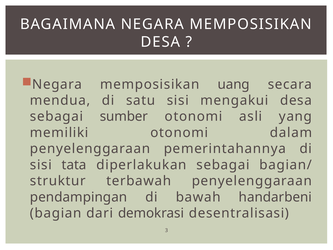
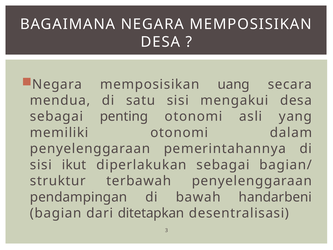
sumber: sumber -> penting (124, 116)
tata: tata -> ikut (74, 165)
demokrasi: demokrasi -> ditetapkan (151, 213)
